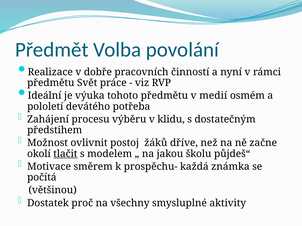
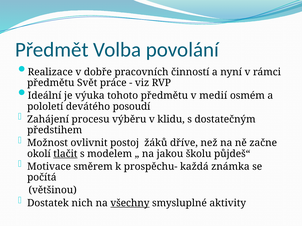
potřeba: potřeba -> posoudí (132, 107)
proč: proč -> nich (82, 203)
všechny underline: none -> present (130, 203)
